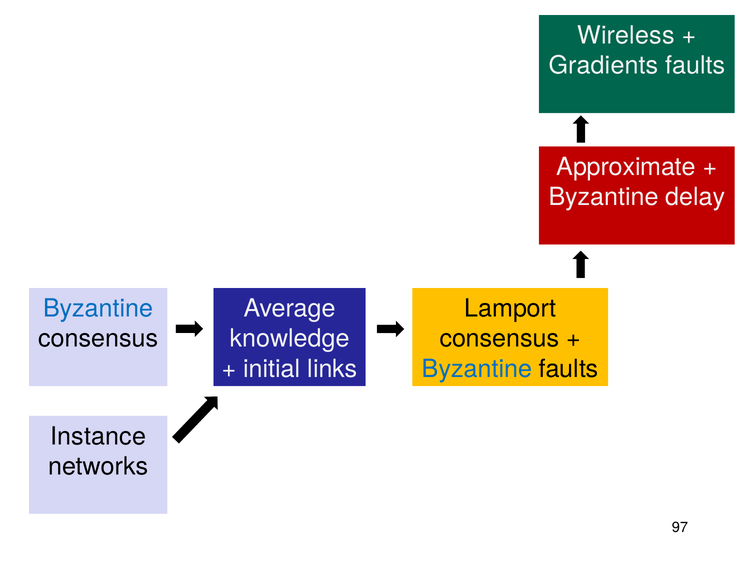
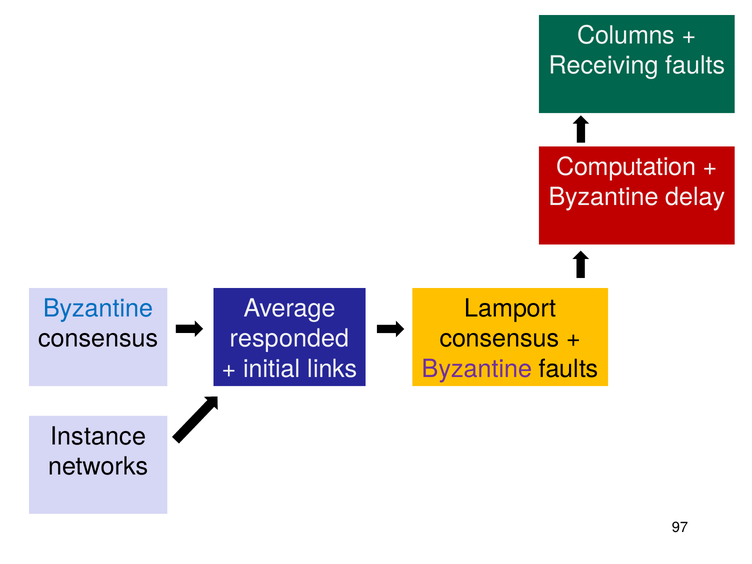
Wireless: Wireless -> Columns (626, 36)
Gradients: Gradients -> Receiving (604, 66)
Approximate: Approximate -> Computation (626, 167)
knowledge: knowledge -> responded (290, 339)
Byzantine colour: blue -> purple (477, 369)
